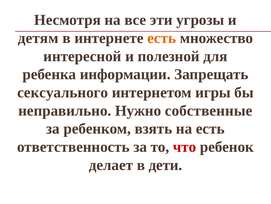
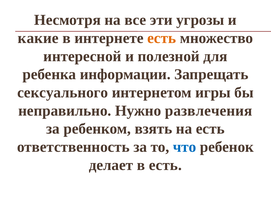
детям: детям -> какие (38, 38)
собственные: собственные -> развлечения (209, 110)
что colour: red -> blue (185, 146)
в дети: дети -> есть (165, 164)
